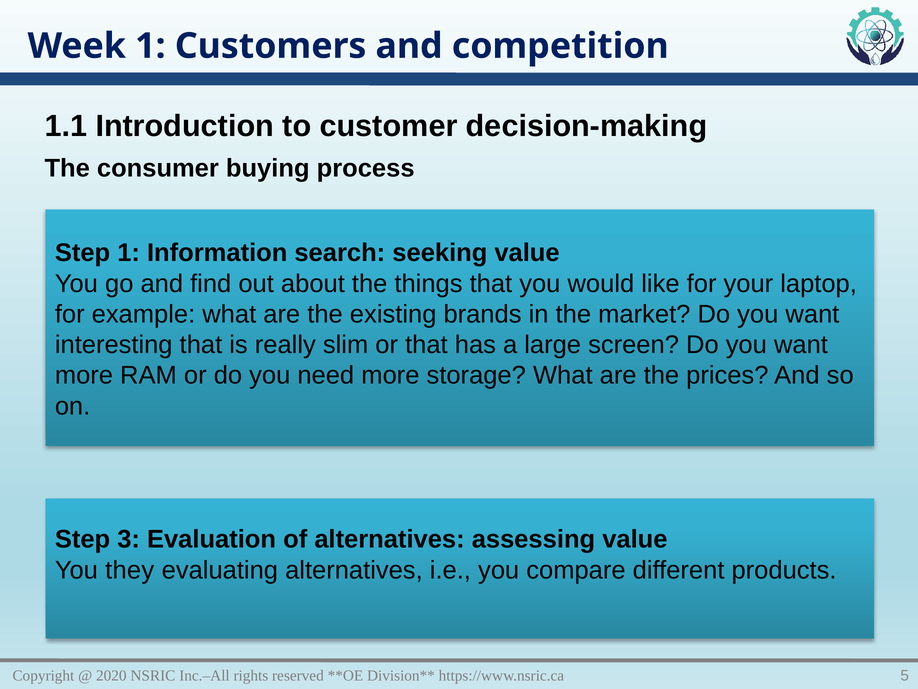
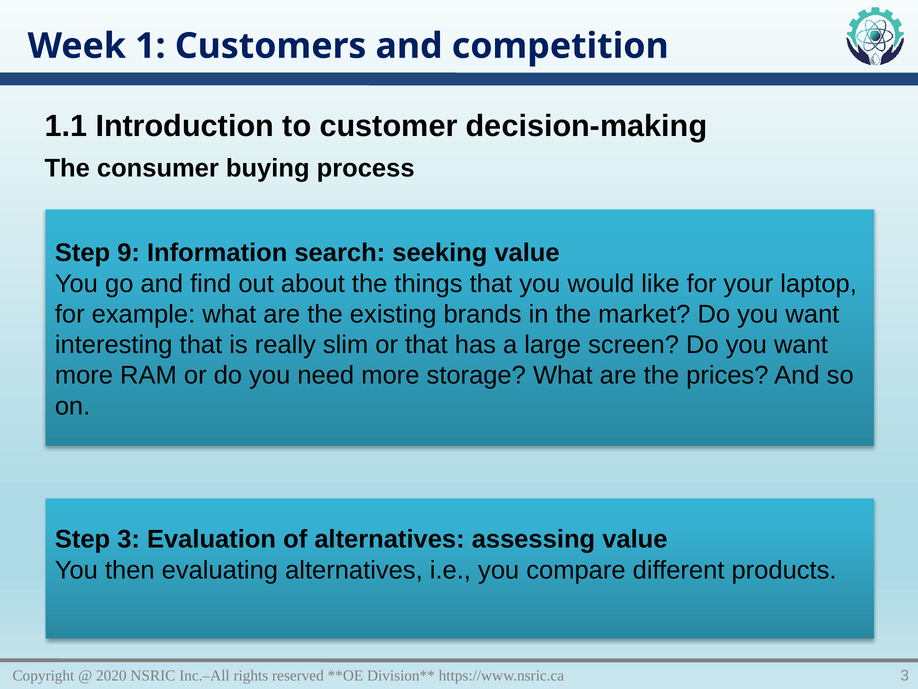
Step 1: 1 -> 9 (129, 253)
they: they -> then (130, 570)
https://www.nsric.ca 5: 5 -> 3 (905, 675)
